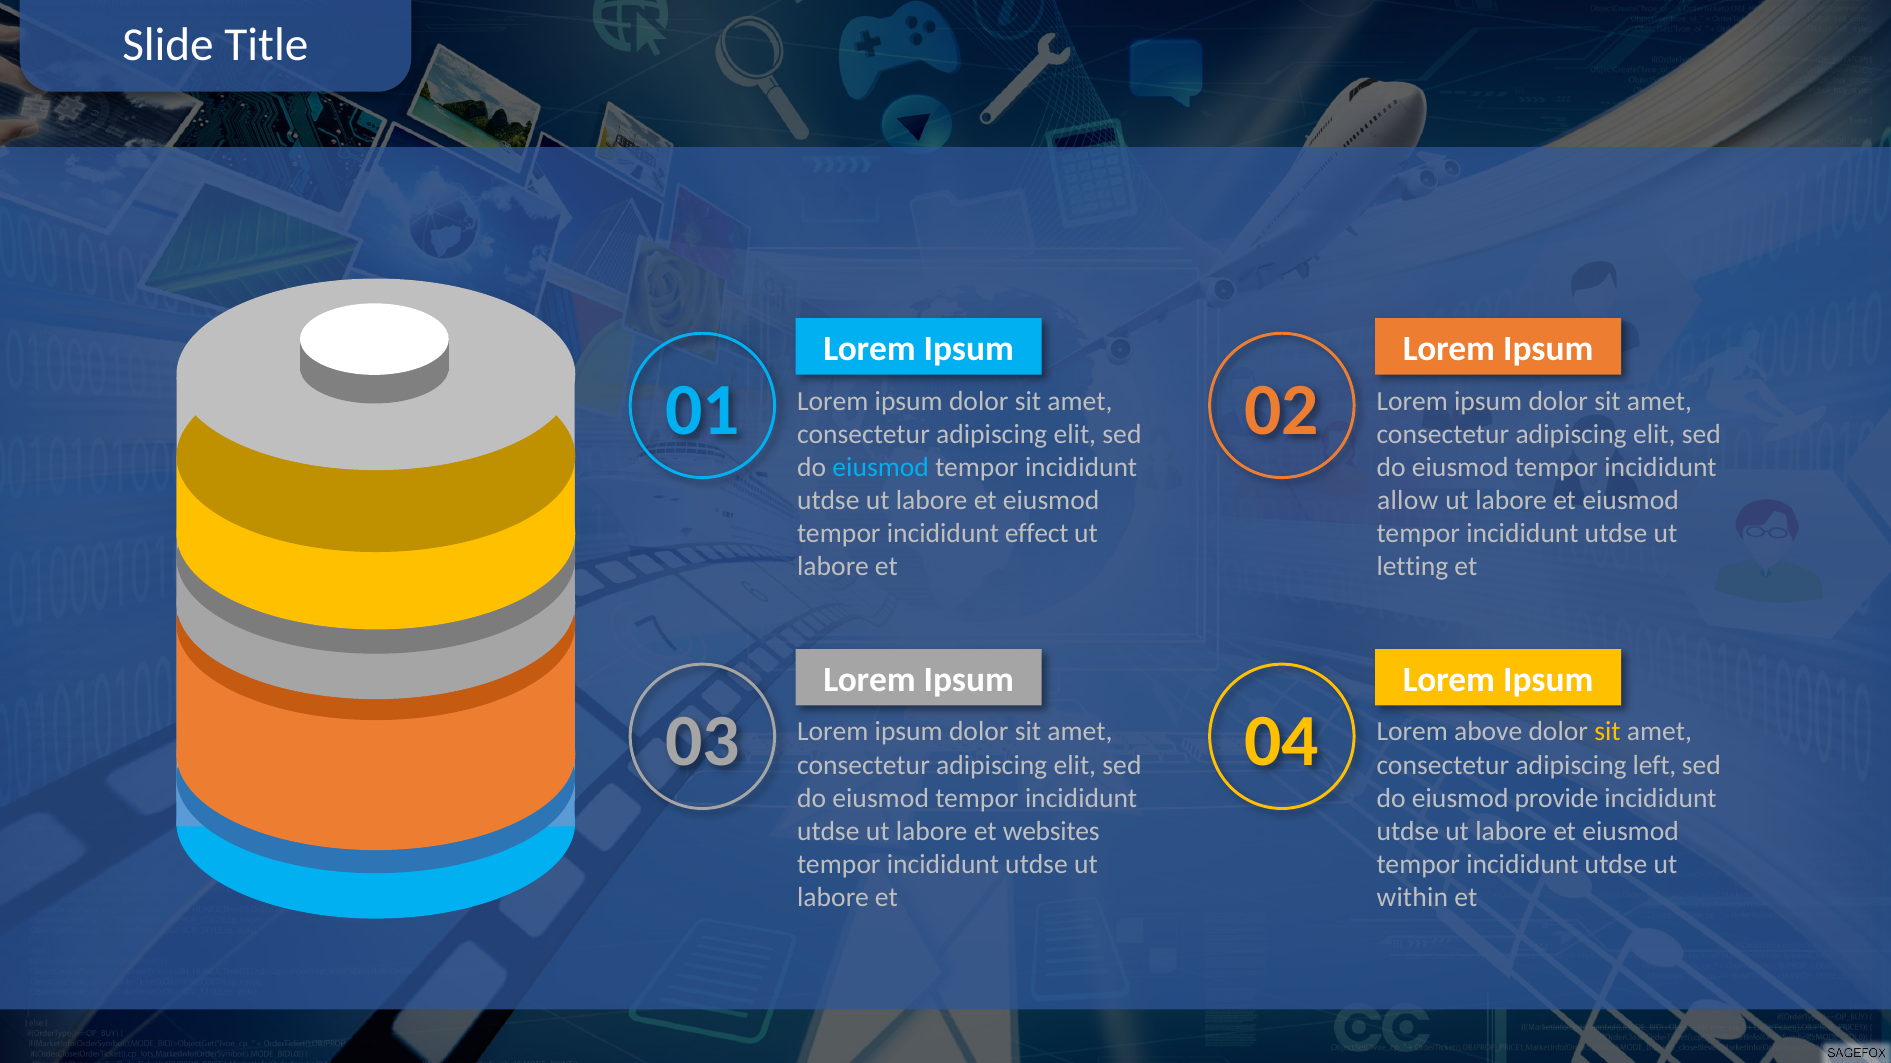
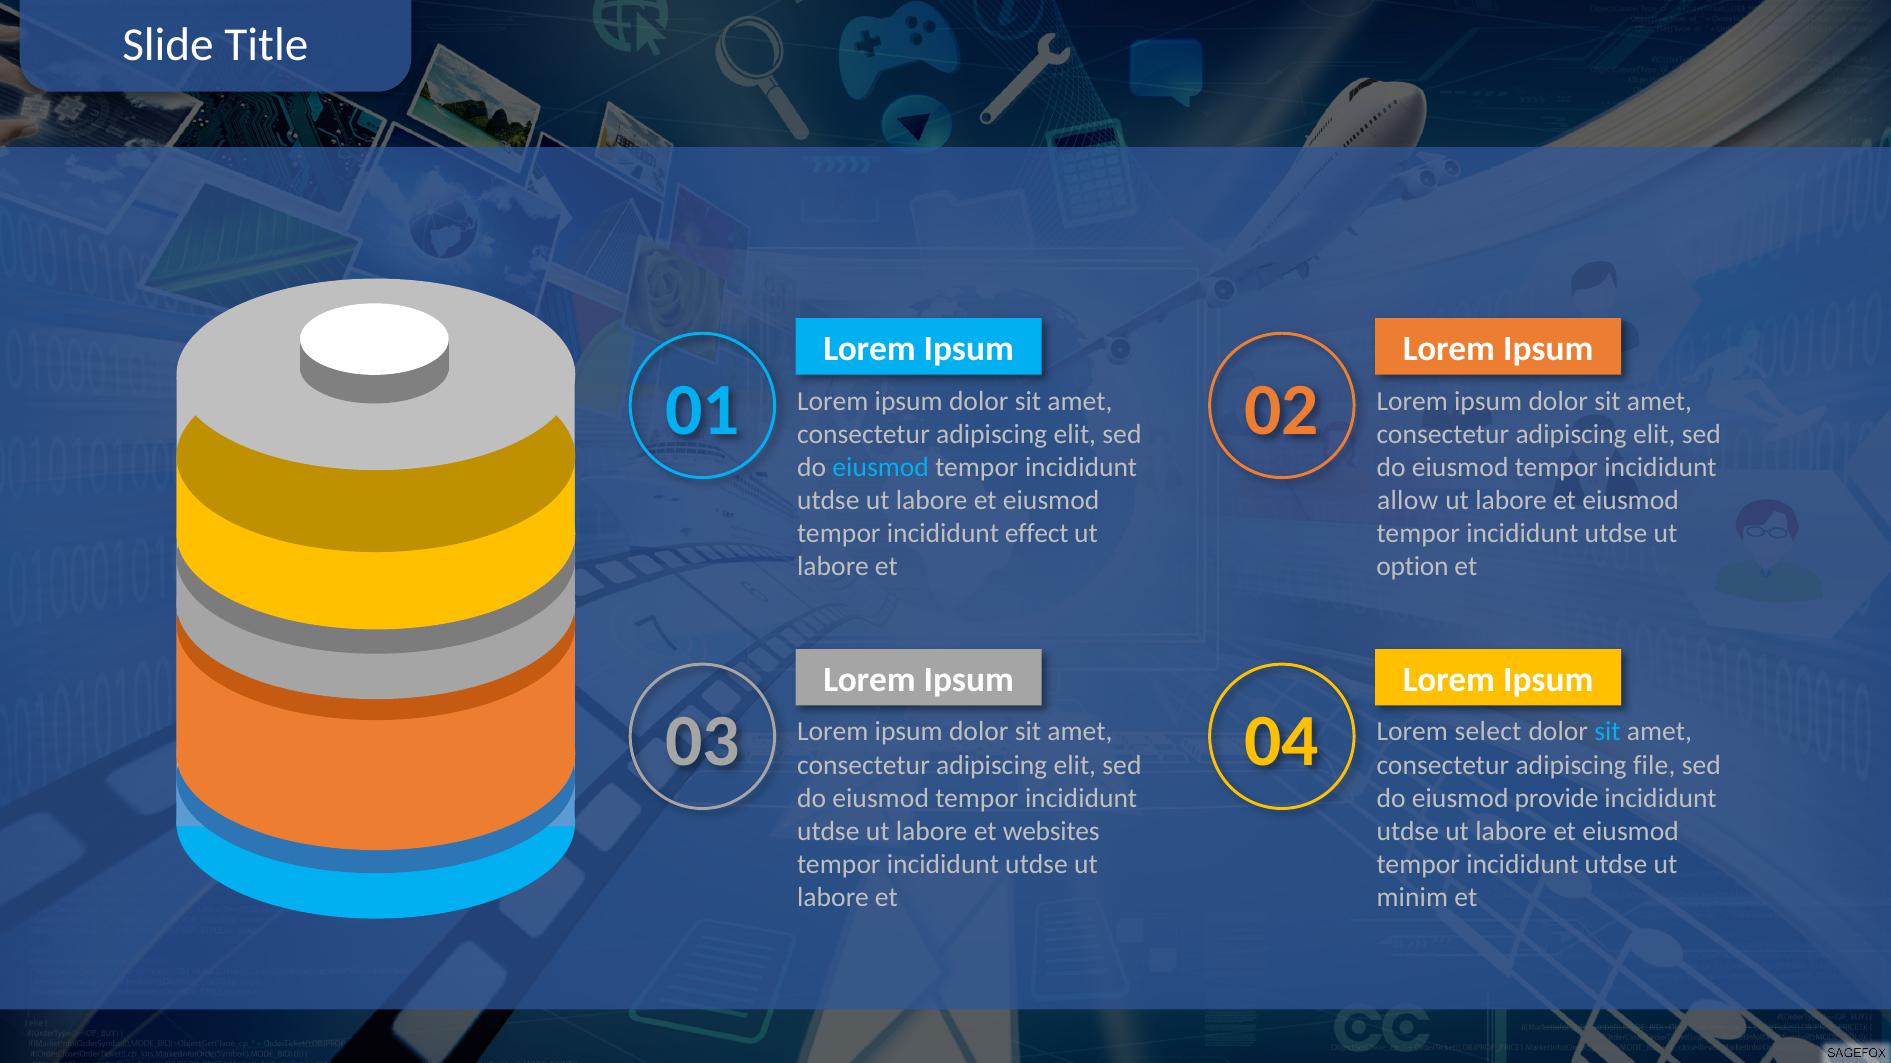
letting: letting -> option (1413, 567)
above: above -> select (1488, 732)
sit colour: yellow -> light blue (1607, 732)
left: left -> file (1654, 765)
within: within -> minim (1412, 898)
